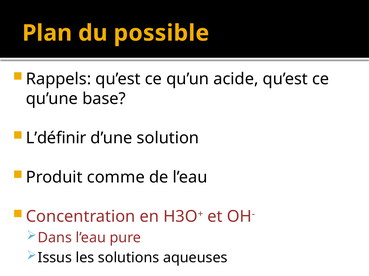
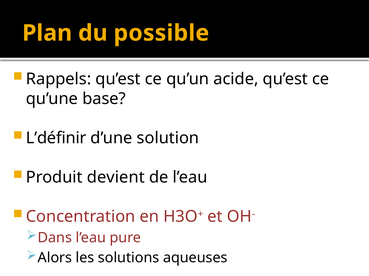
comme: comme -> devient (116, 178)
Issus: Issus -> Alors (55, 258)
